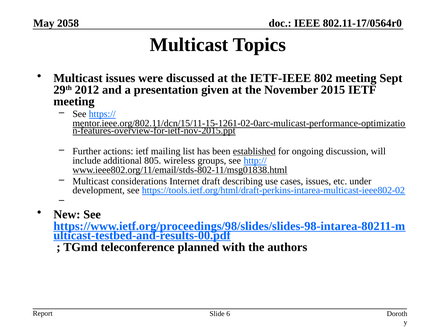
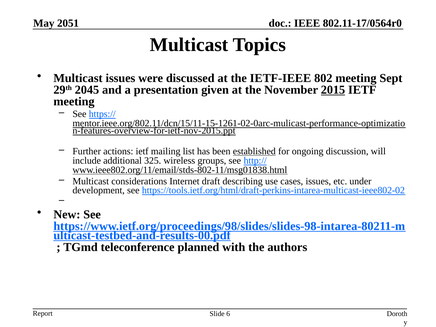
2058: 2058 -> 2051 (68, 23)
2012: 2012 -> 2045 (87, 90)
2015 underline: none -> present (333, 90)
805: 805 -> 325 (153, 161)
